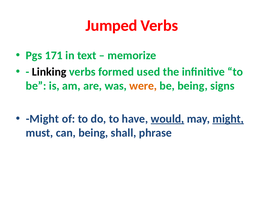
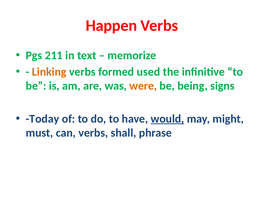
Jumped: Jumped -> Happen (111, 26)
171: 171 -> 211 (54, 55)
Linking colour: black -> orange (49, 72)
Might: Might -> Today (42, 119)
might underline: present -> none (228, 119)
can being: being -> verbs (93, 133)
